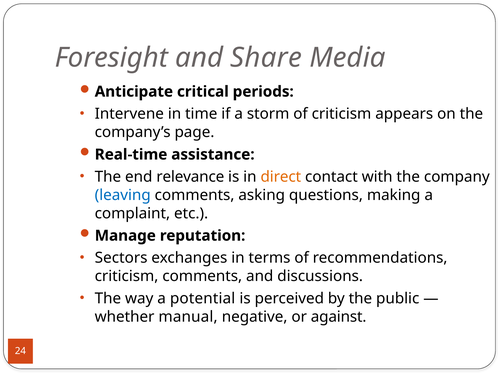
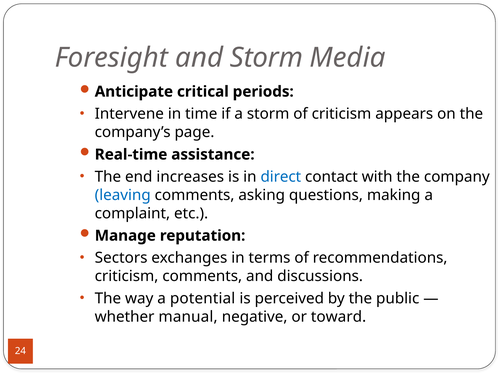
and Share: Share -> Storm (266, 58)
relevance: relevance -> increases (190, 177)
direct colour: orange -> blue (281, 177)
against: against -> toward (339, 317)
